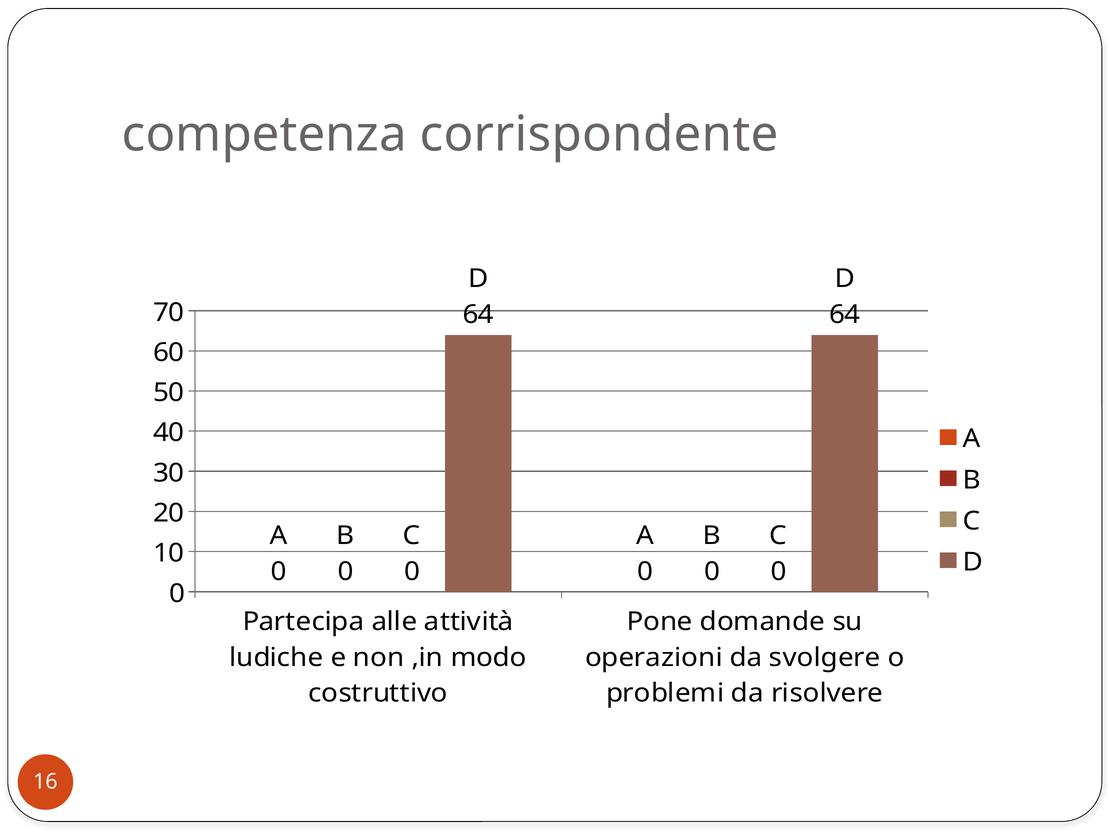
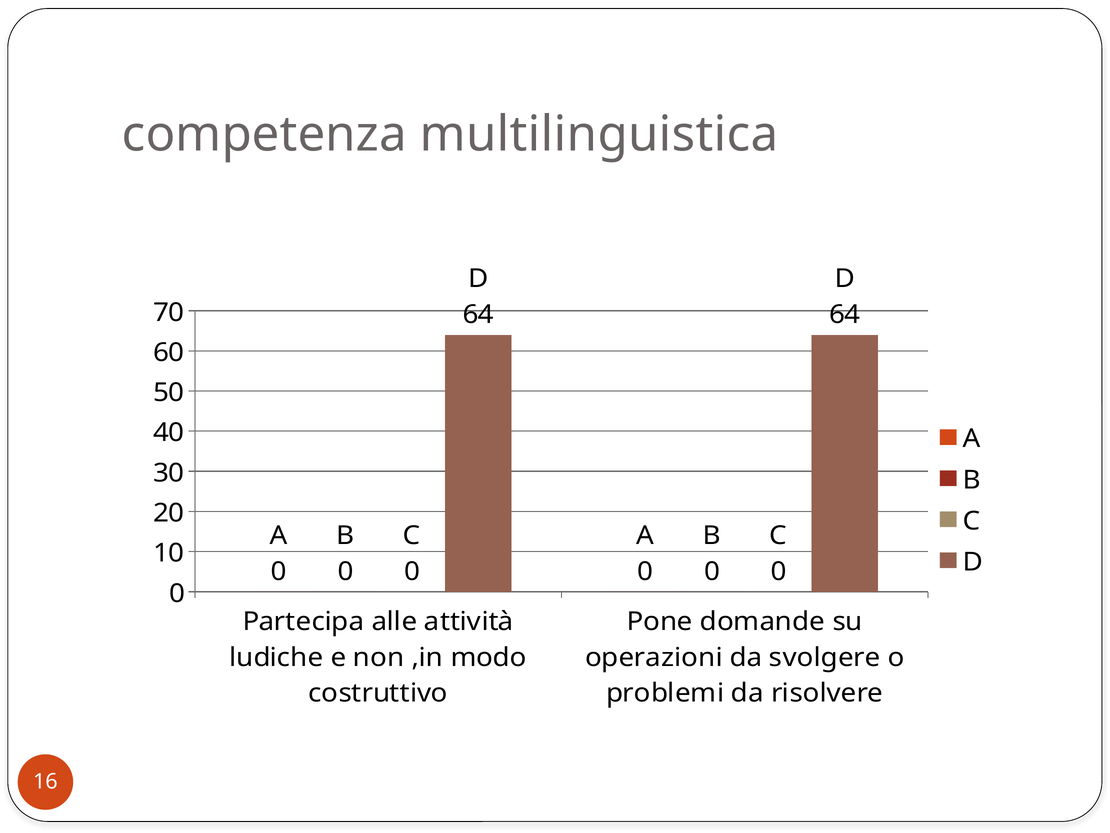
corrispondente: corrispondente -> multilinguistica (599, 135)
